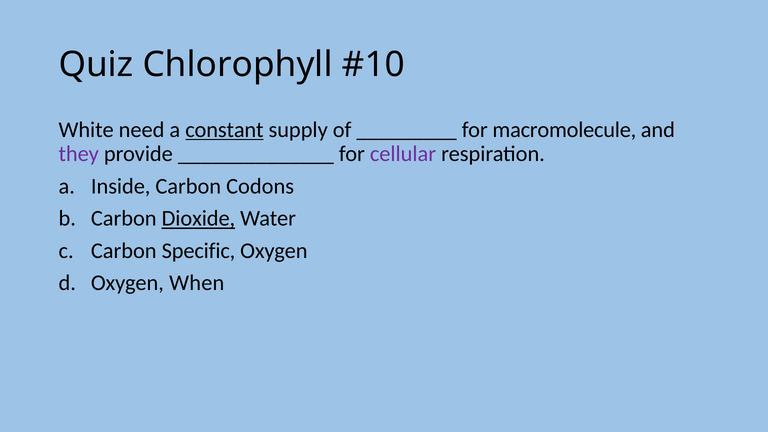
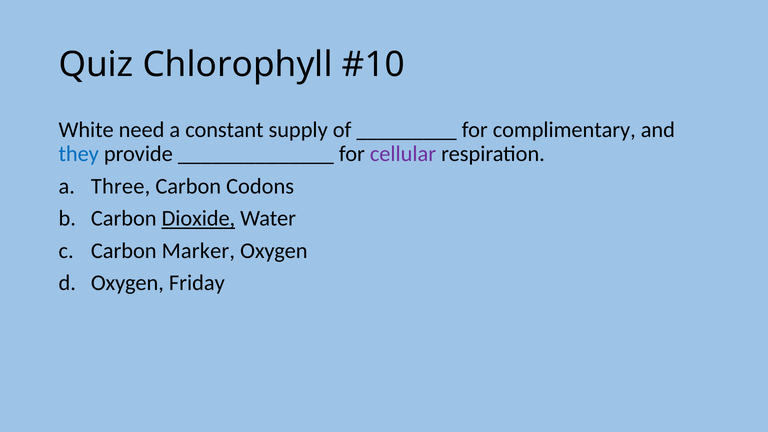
constant underline: present -> none (224, 130)
macromolecule: macromolecule -> complimentary (564, 130)
they colour: purple -> blue (79, 154)
Inside: Inside -> Three (121, 186)
Specific: Specific -> Marker (198, 251)
When: When -> Friday (197, 283)
